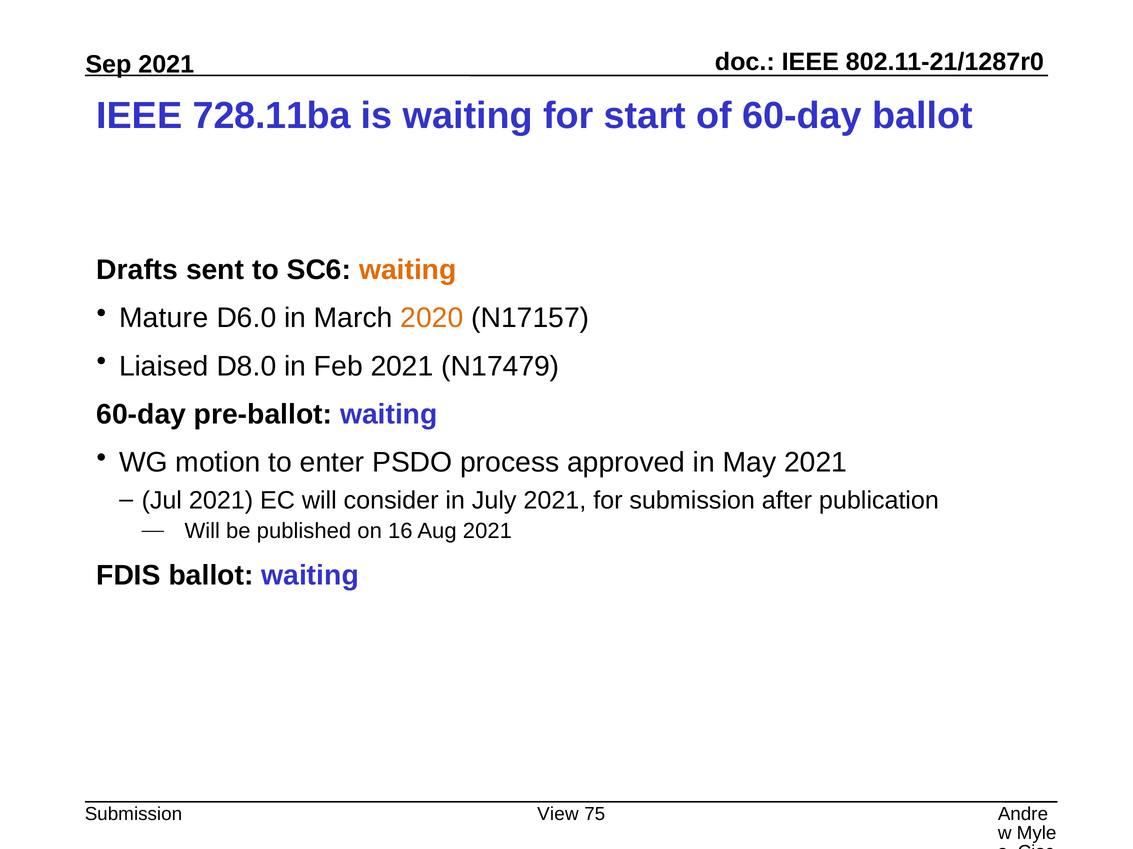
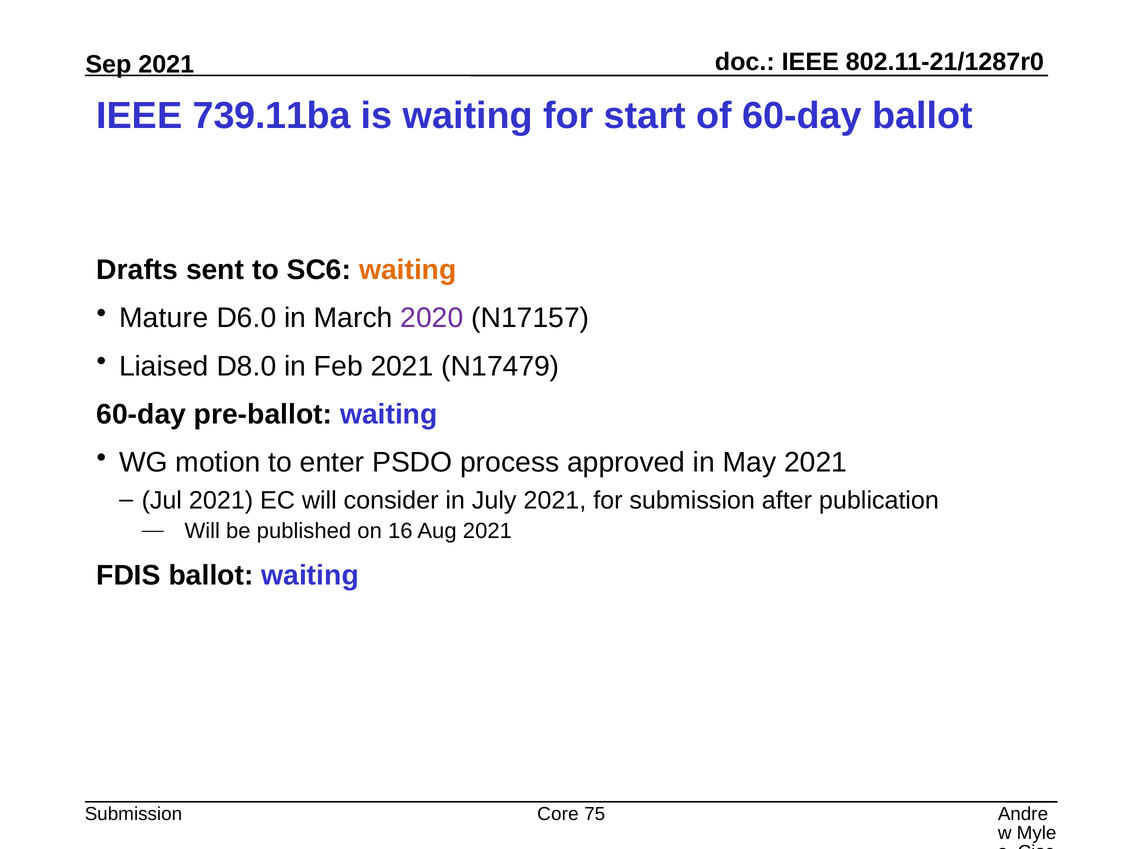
728.11ba: 728.11ba -> 739.11ba (272, 116)
2020 colour: orange -> purple (432, 318)
View: View -> Core (558, 815)
